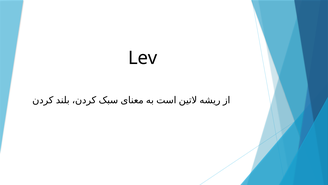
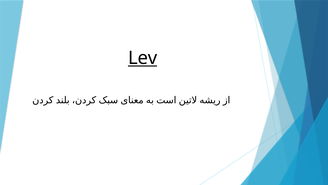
Lev underline: none -> present (143, 58)
